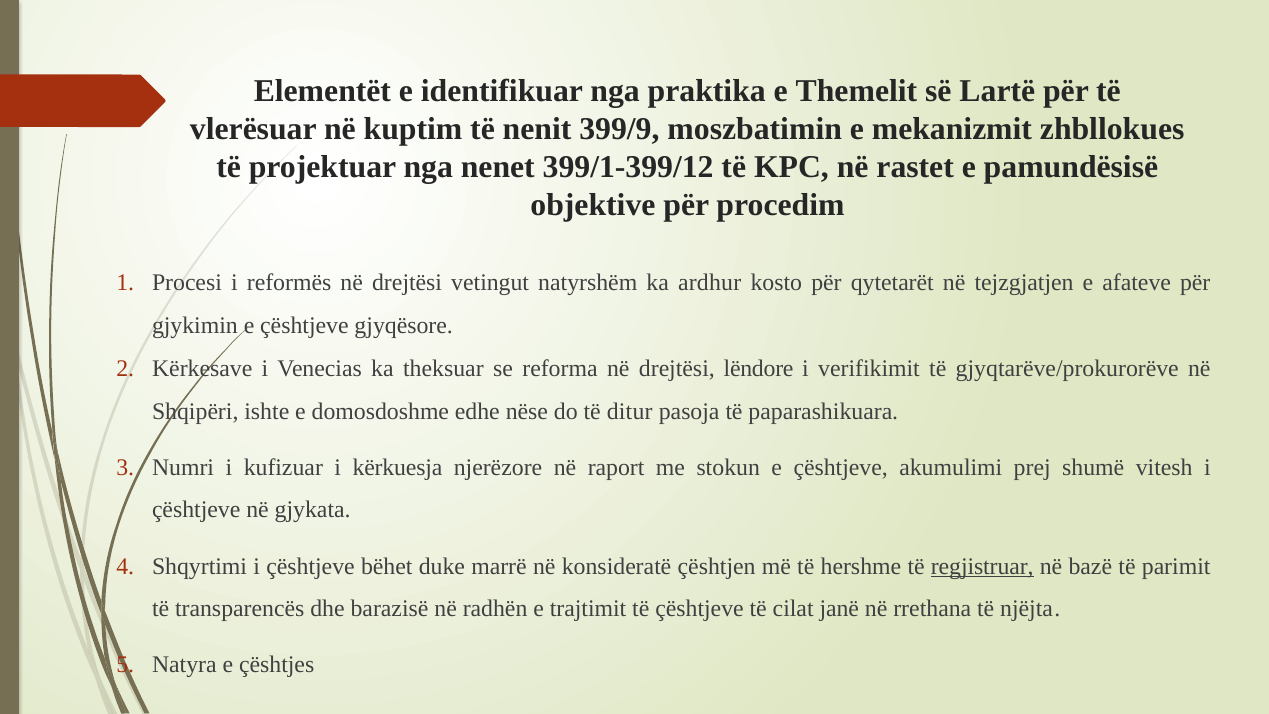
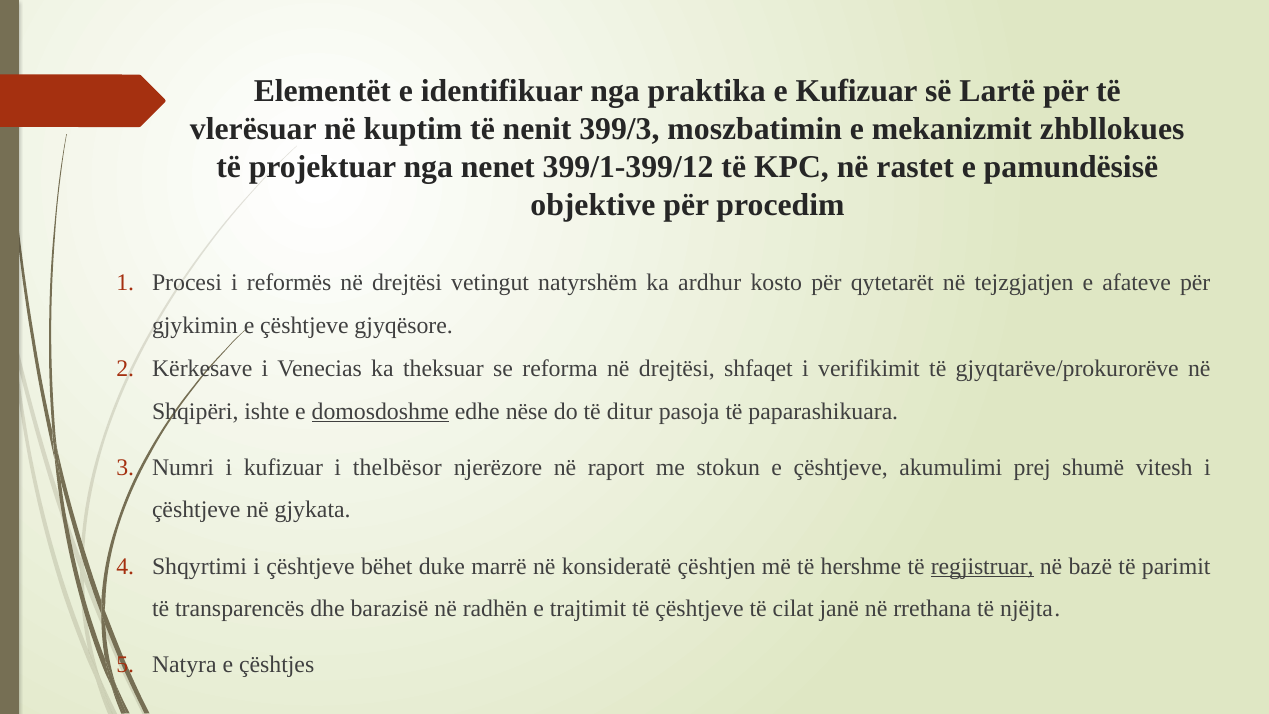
e Themelit: Themelit -> Kufizuar (857, 91)
399/9: 399/9 -> 399/3 (619, 129)
lëndore: lëndore -> shfaqet (758, 368)
domosdoshme underline: none -> present (380, 411)
kërkuesja: kërkuesja -> thelbësor (397, 467)
